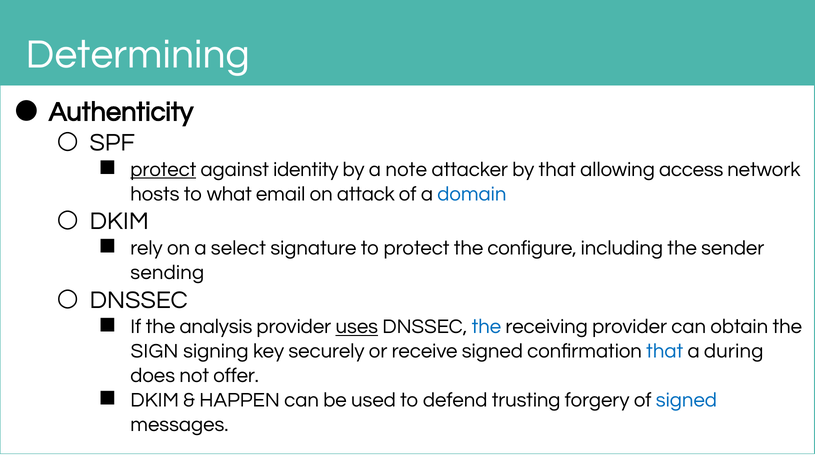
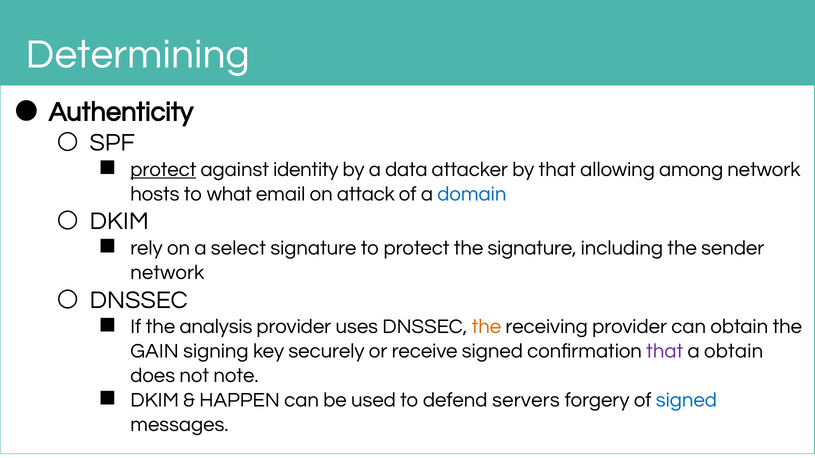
note: note -> data (406, 170)
access: access -> among (691, 170)
the configure: configure -> signature (532, 248)
sending: sending -> network (167, 273)
uses underline: present -> none (357, 327)
the colour: blue -> orange (486, 327)
SIGN: SIGN -> GAIN (155, 352)
that colour: blue -> purple (665, 352)
a during: during -> obtain (734, 352)
offer: offer -> note (236, 376)
trusting: trusting -> servers (526, 400)
